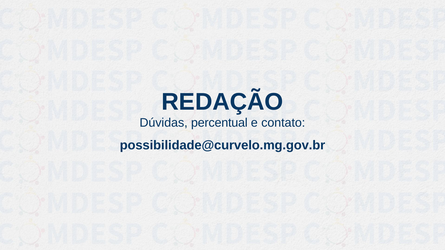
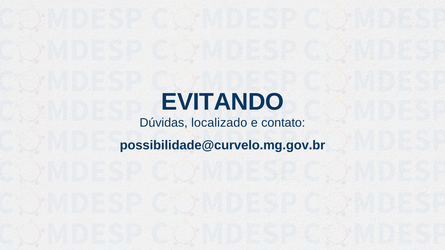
REDAÇÃO: REDAÇÃO -> EVITANDO (223, 102)
percentual: percentual -> localizado (219, 123)
